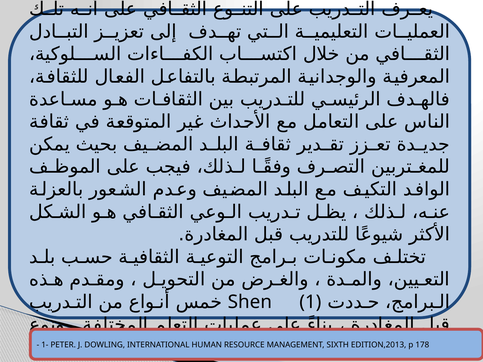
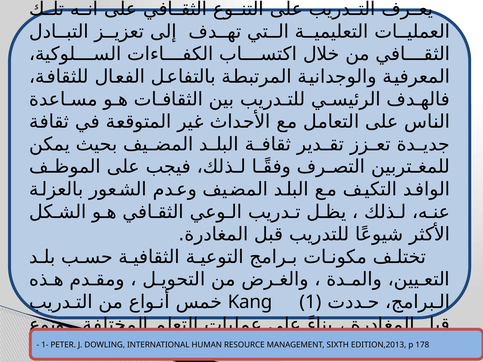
Shen: Shen -> Kang (250, 302)
